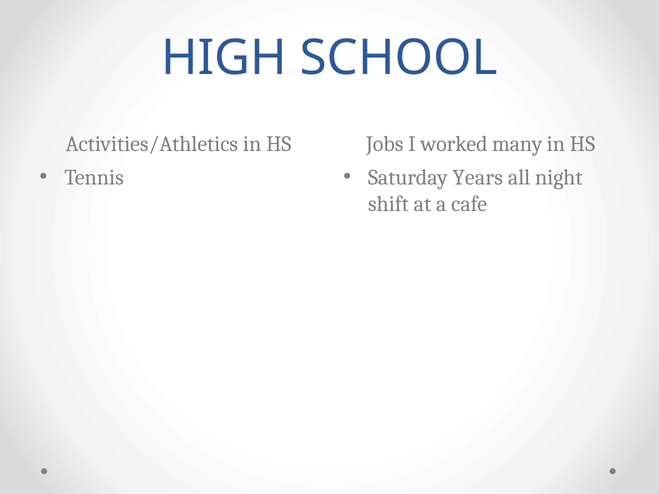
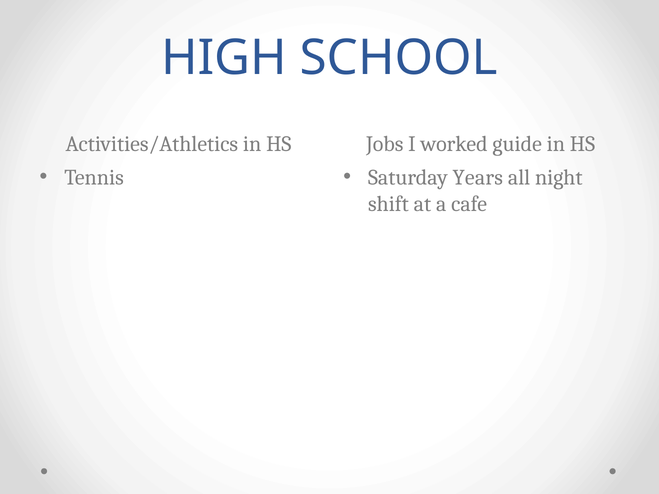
many: many -> guide (517, 144)
